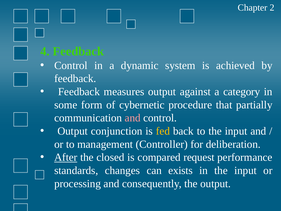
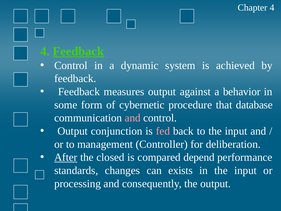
Chapter 2: 2 -> 4 (272, 8)
Feedback underline: none -> present (78, 51)
category: category -> behavior (242, 92)
partially: partially -> database (254, 105)
fed colour: yellow -> pink (163, 131)
request: request -> depend (199, 157)
